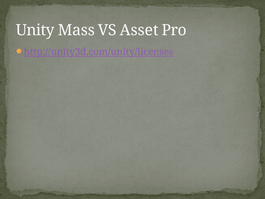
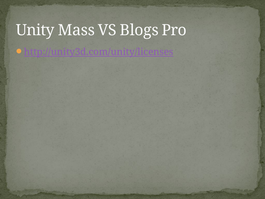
Asset: Asset -> Blogs (139, 30)
